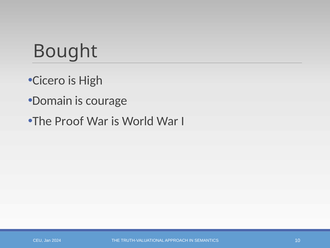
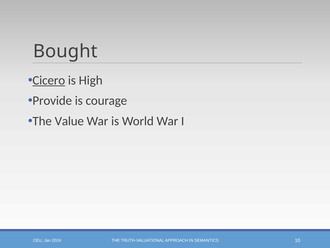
Cicero underline: none -> present (49, 80)
Domain: Domain -> Provide (52, 101)
Proof: Proof -> Value (69, 121)
